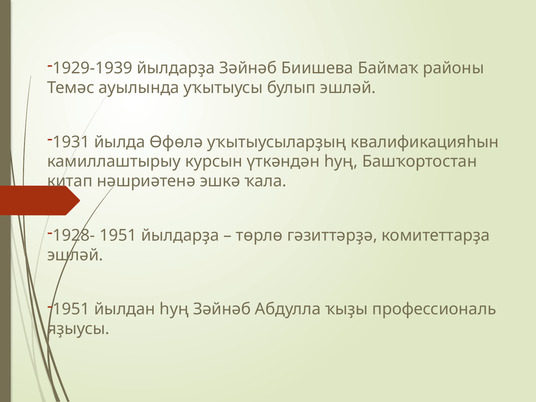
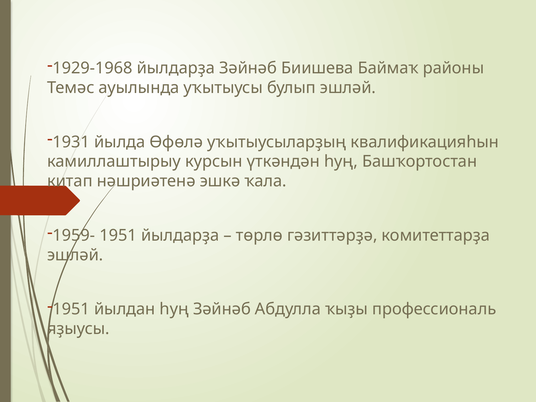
1929-1939: 1929-1939 -> 1929-1968 (93, 68)
1928-: 1928- -> 1959- (74, 235)
